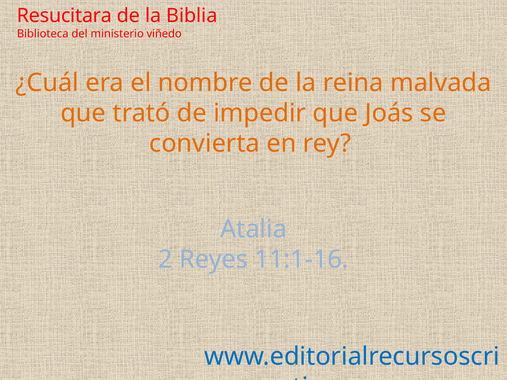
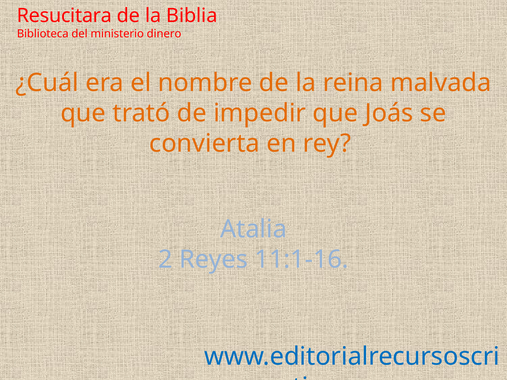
viñedo: viñedo -> dinero (164, 34)
